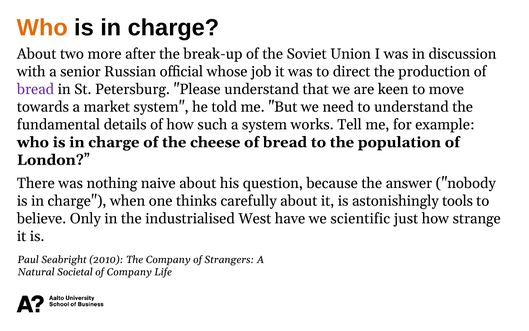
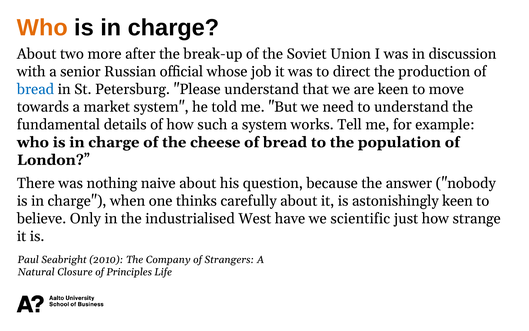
bread colour: purple -> blue (35, 89)
astonishingly tools: tools -> keen (458, 201)
Societal: Societal -> Closure (75, 272)
of Company: Company -> Principles (129, 272)
